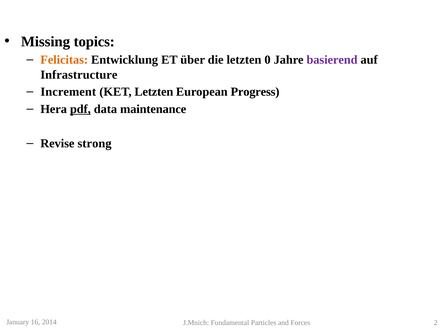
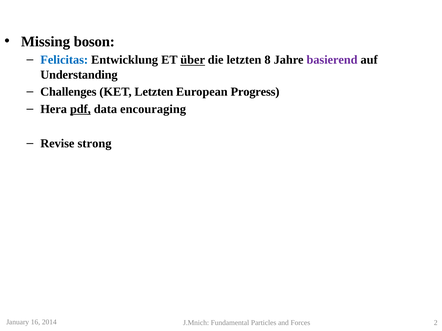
topics: topics -> boson (94, 42)
Felicitas colour: orange -> blue (64, 60)
über underline: none -> present (193, 60)
0: 0 -> 8 (268, 60)
Infrastructure: Infrastructure -> Understanding (79, 75)
Increment: Increment -> Challenges (68, 92)
maintenance: maintenance -> encouraging (153, 109)
